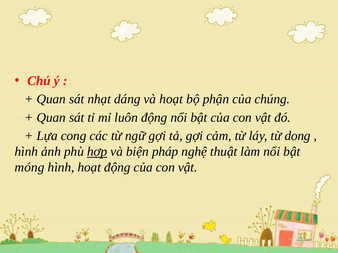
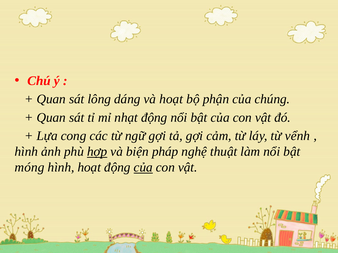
nhạt: nhạt -> lông (99, 99)
luôn: luôn -> nhạt (126, 118)
dong: dong -> vểnh (297, 136)
của underline: none -> present (143, 168)
